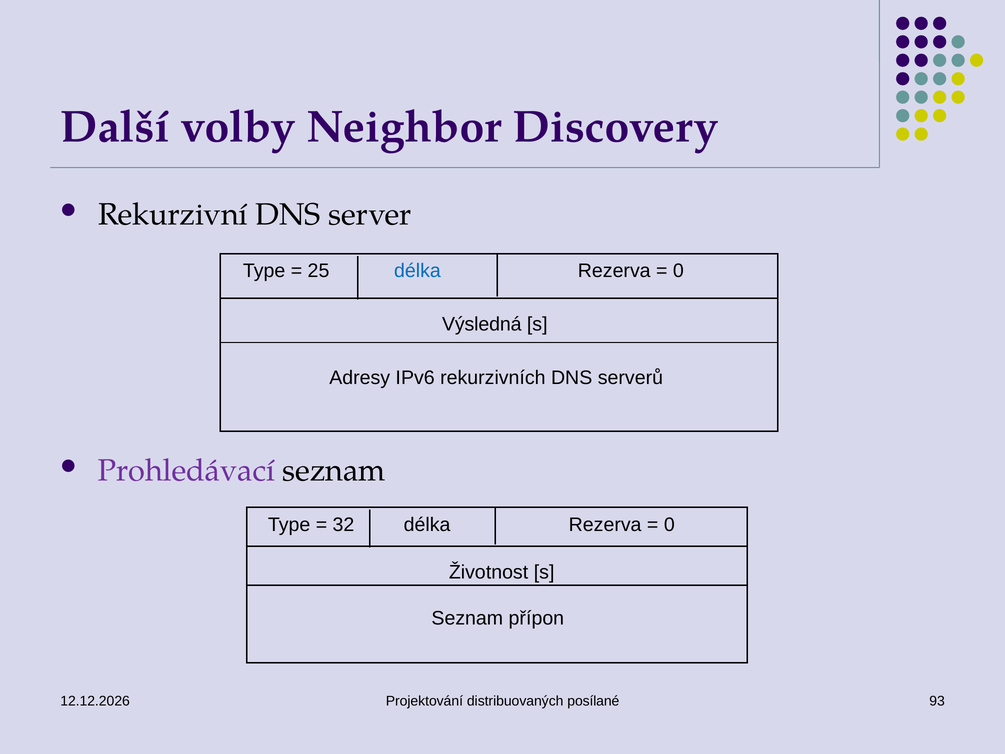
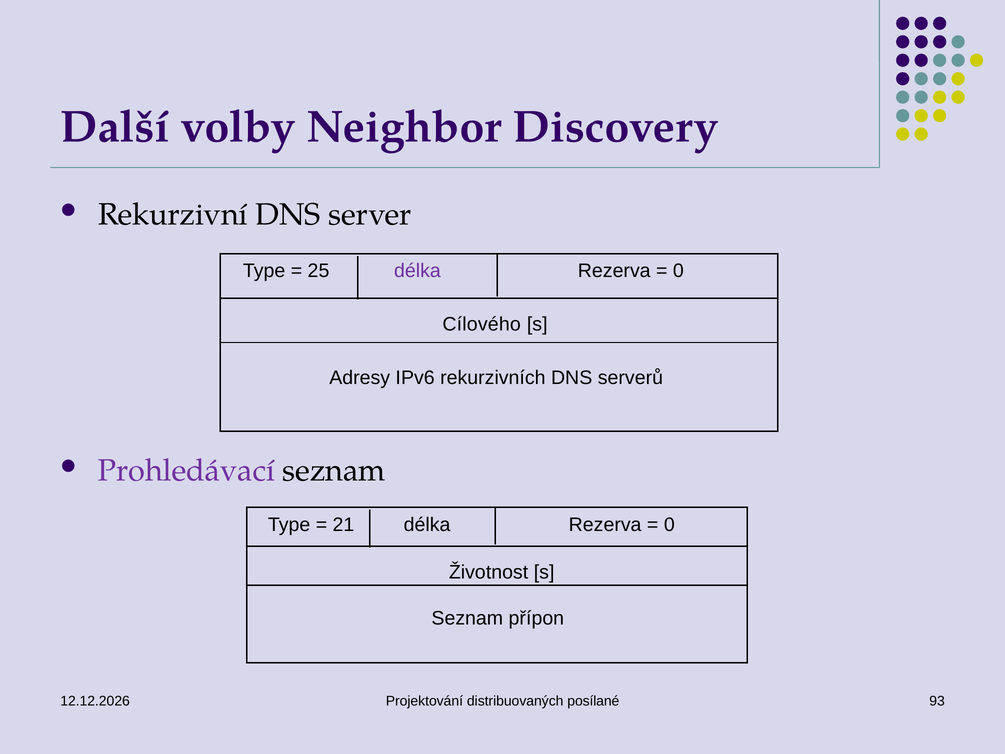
délka colour: blue -> purple (417, 271)
Výsledná: Výsledná -> Cílového (482, 324)
32: 32 -> 21 (343, 524)
